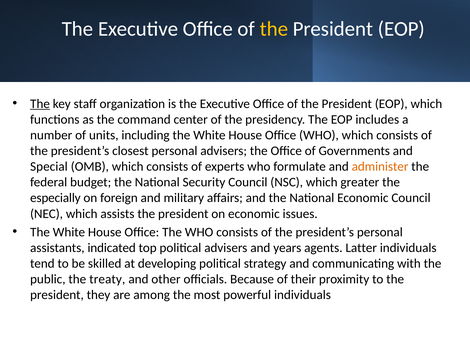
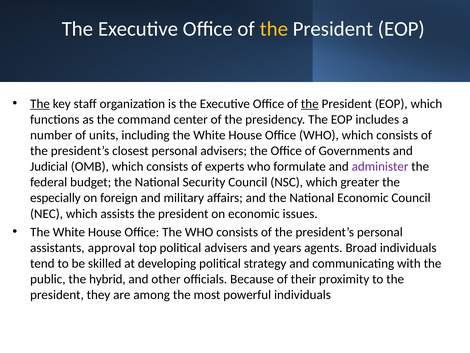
the underline: none -> present (310, 104)
Special: Special -> Judicial (49, 166)
administer colour: orange -> purple (380, 166)
indicated: indicated -> approval (112, 247)
Latter: Latter -> Broad (361, 247)
treaty: treaty -> hybrid (107, 279)
